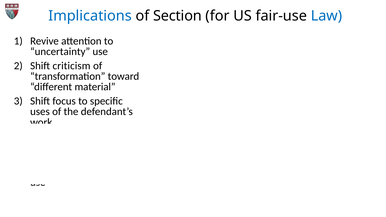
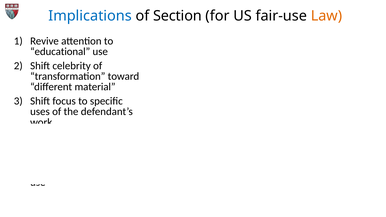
Law colour: blue -> orange (326, 16)
uncertainty: uncertainty -> educational (60, 52)
criticism: criticism -> celebrity (72, 66)
